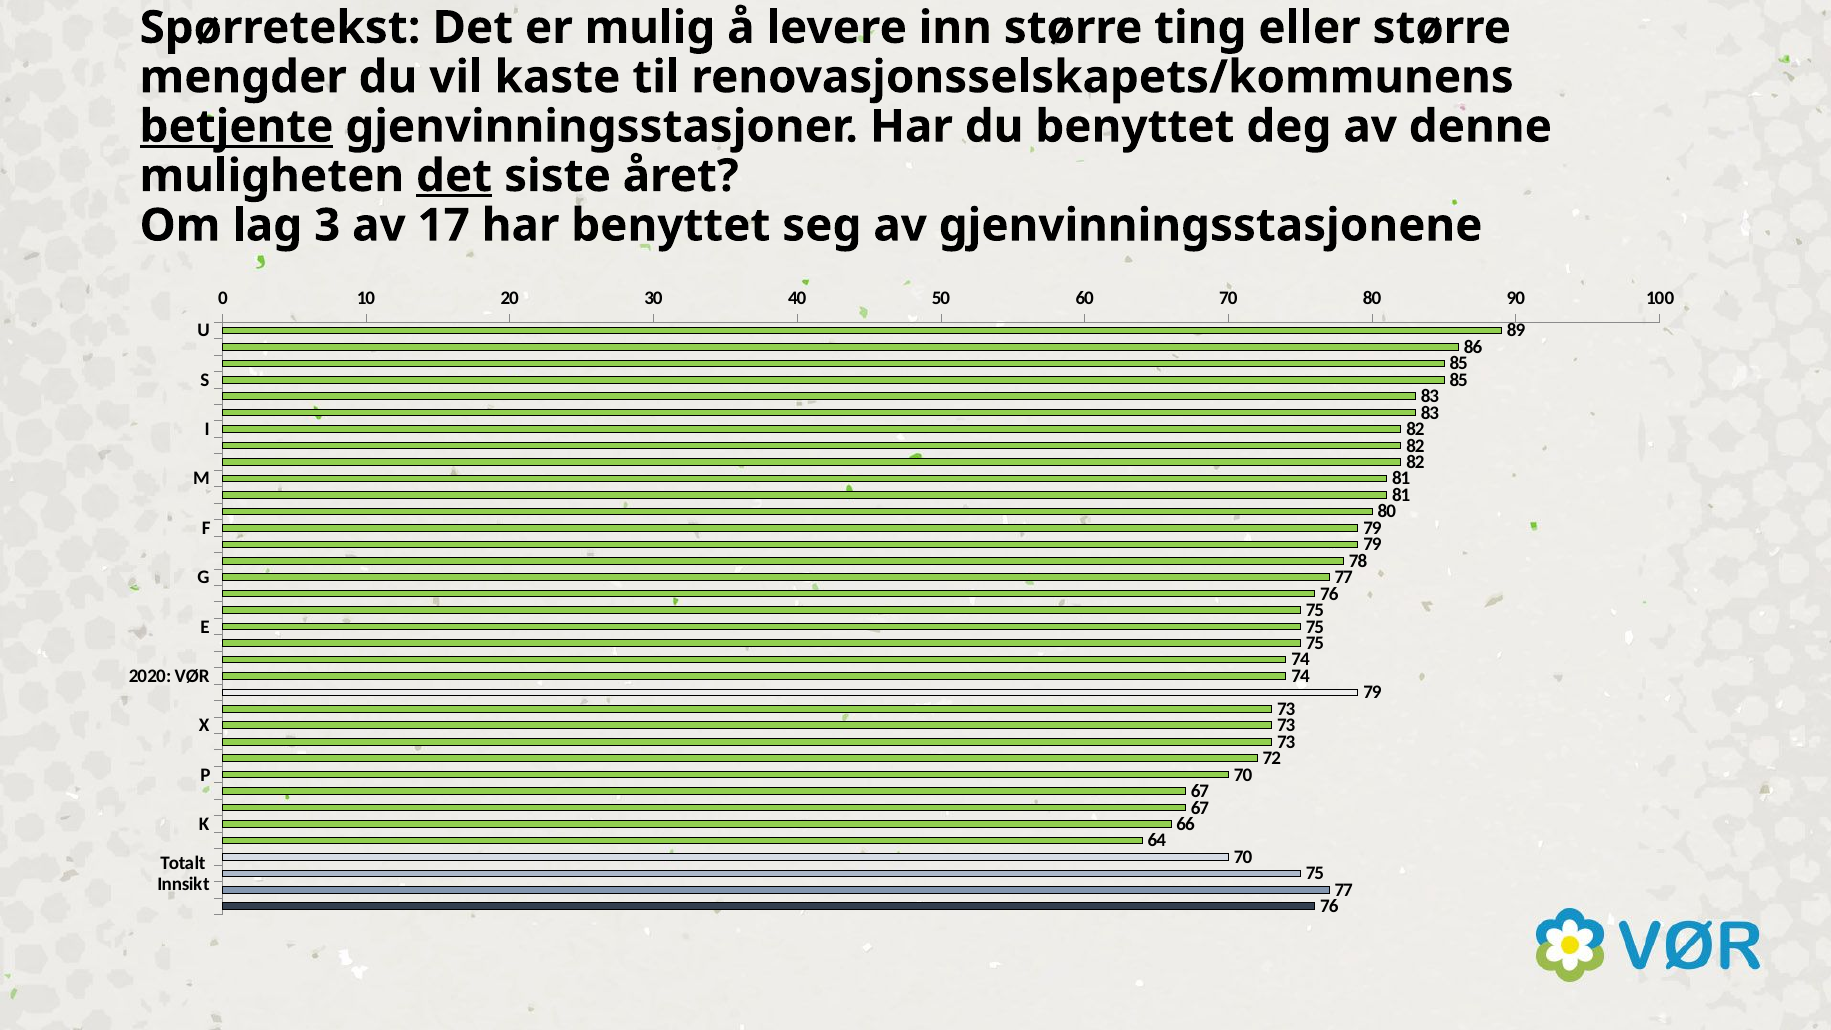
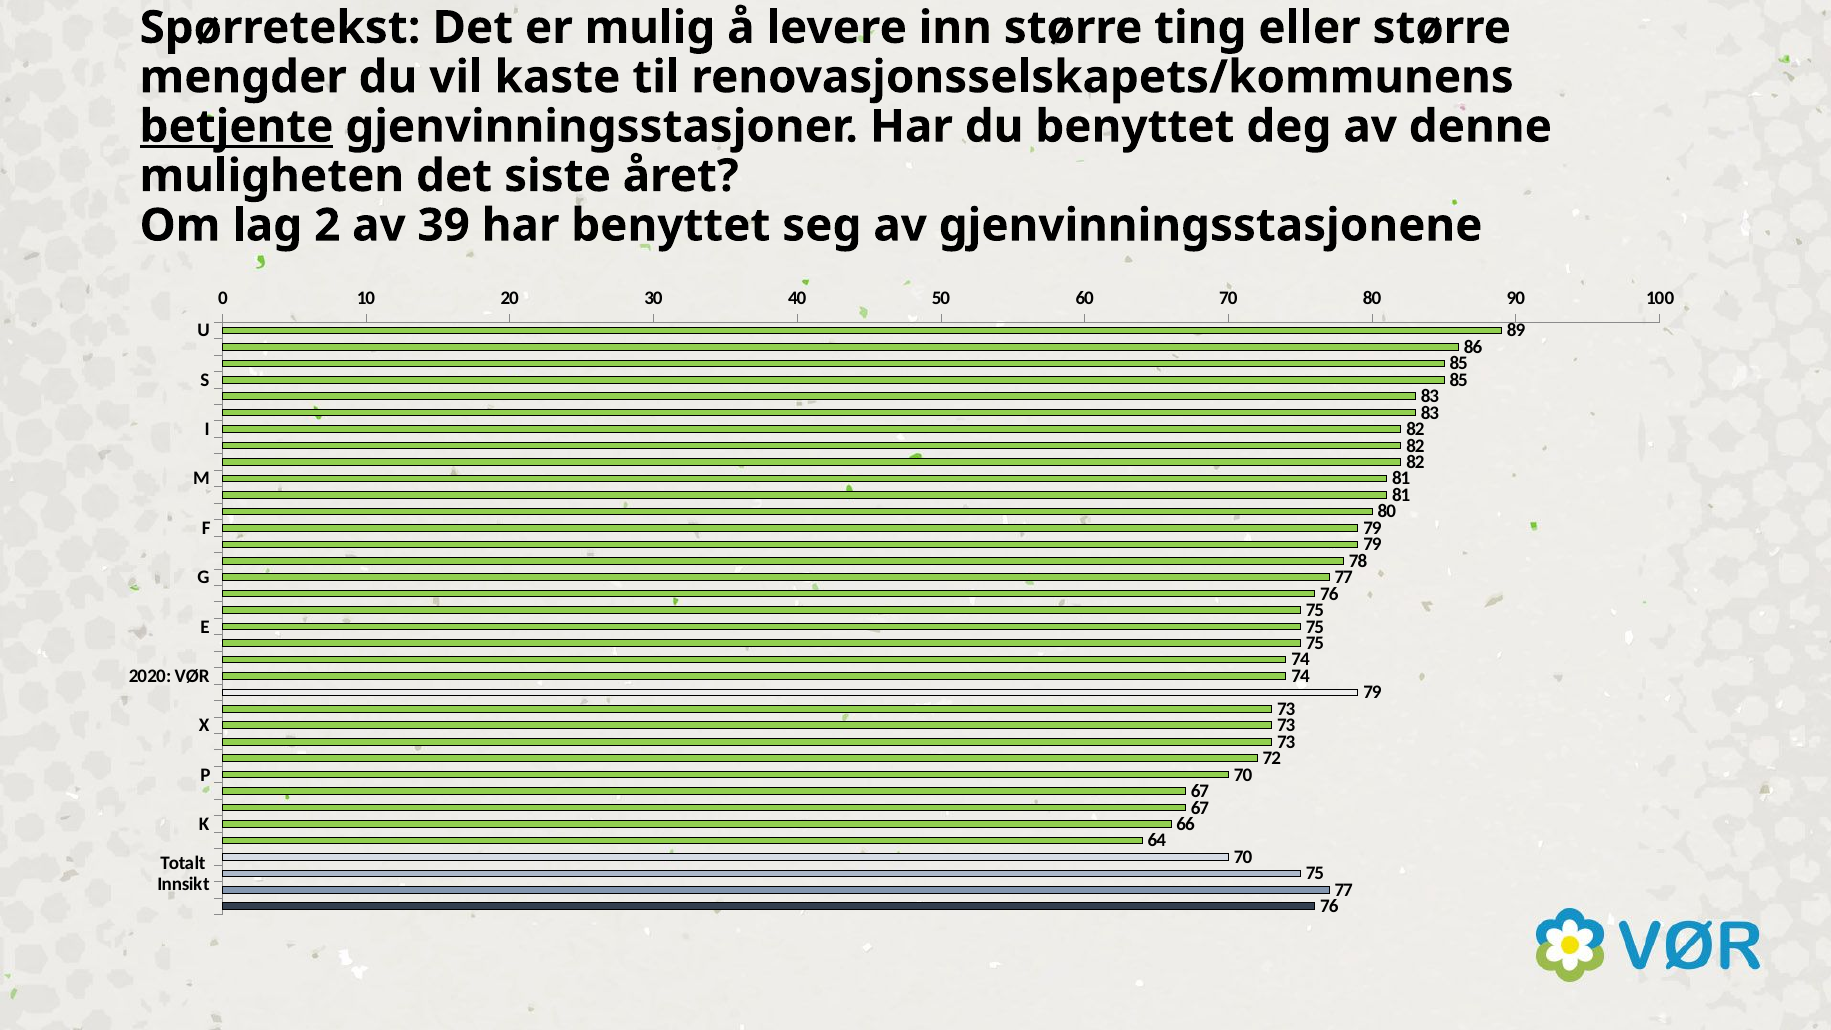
det underline: present -> none (454, 176)
3: 3 -> 2 (327, 225)
17: 17 -> 39 (444, 225)
